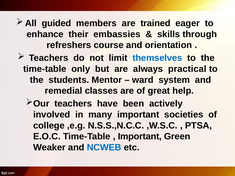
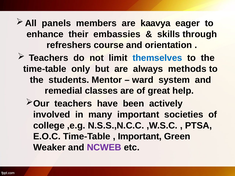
guided: guided -> panels (56, 23)
trained: trained -> kaavya (156, 23)
practical: practical -> methods (187, 69)
NCWEB colour: blue -> purple (104, 148)
